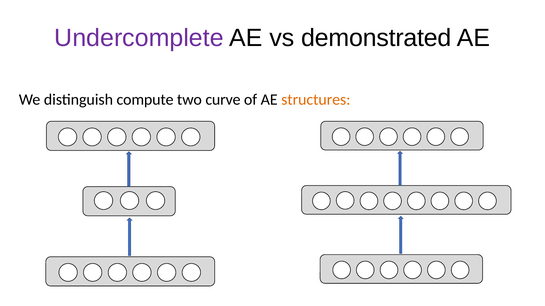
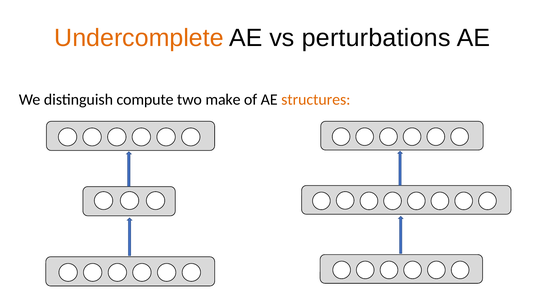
Undercomplete colour: purple -> orange (139, 38)
demonstrated: demonstrated -> perturbations (376, 38)
curve: curve -> make (223, 100)
